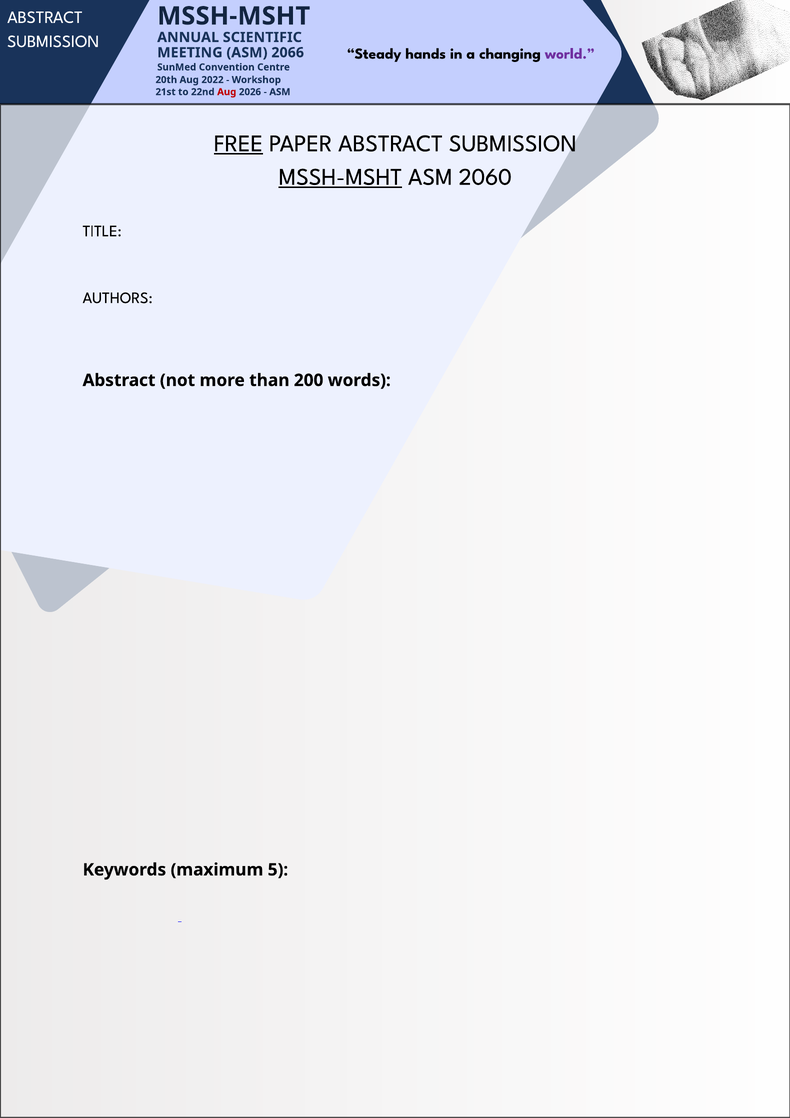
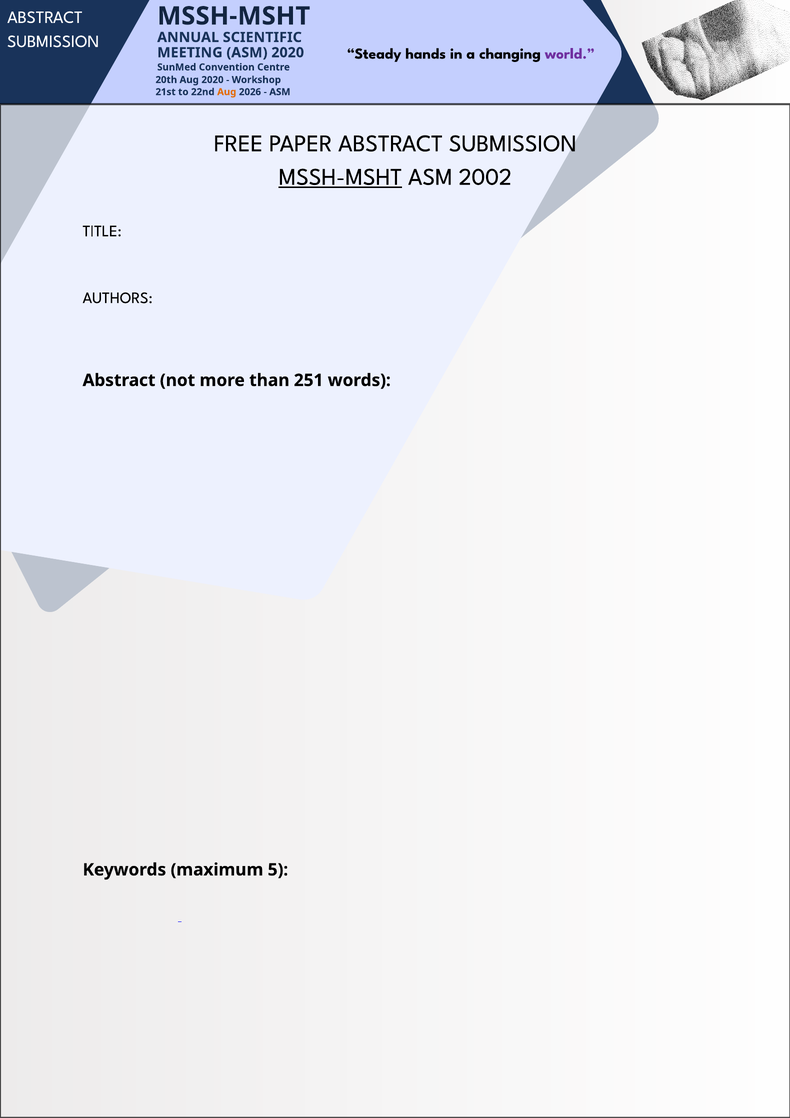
ASM 2066: 2066 -> 2020 (288, 53)
Aug 2022: 2022 -> 2020 (213, 80)
Aug colour: red -> orange (227, 92)
FREE underline: present -> none (238, 143)
2060: 2060 -> 2002 (485, 177)
200: 200 -> 251 (309, 380)
